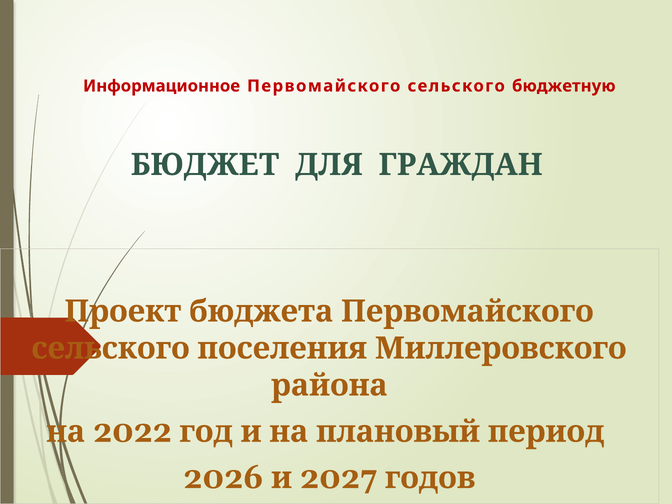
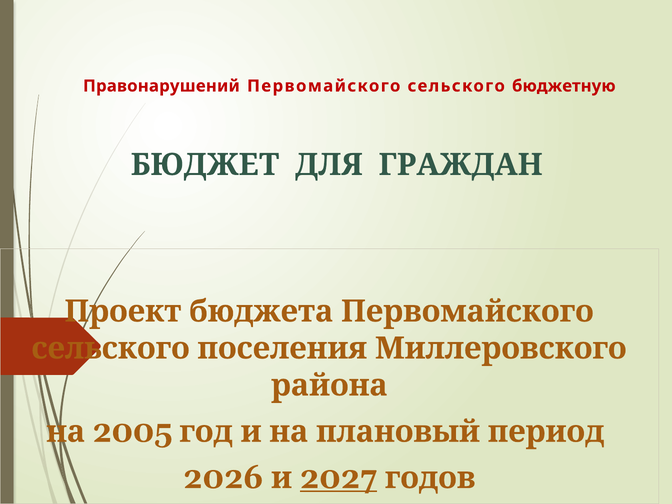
Информационное: Информационное -> Правонарушений (161, 86)
2022: 2022 -> 2005 (132, 432)
2027 underline: none -> present (338, 478)
